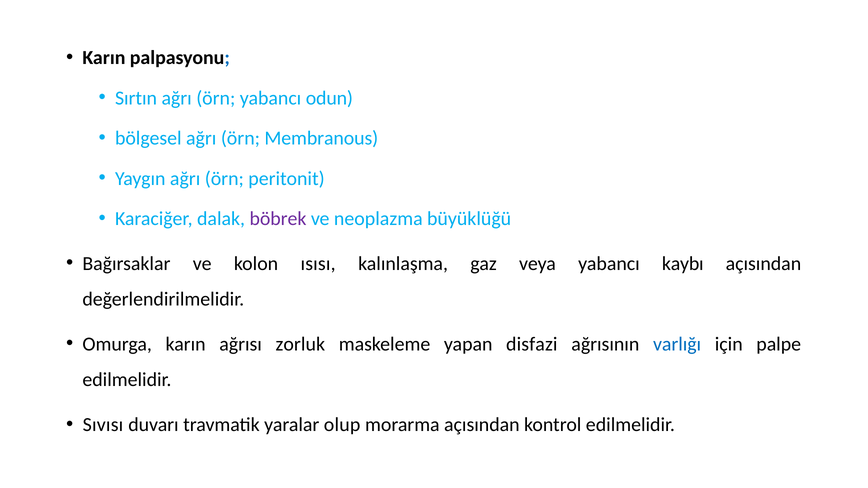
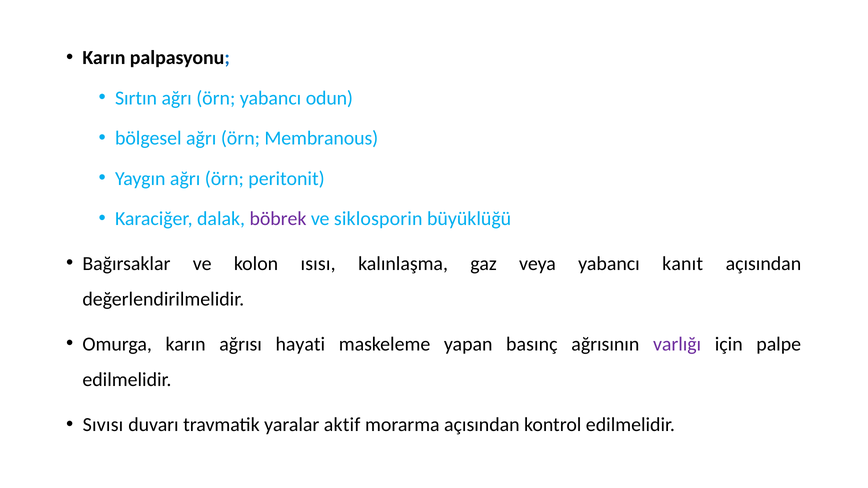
neoplazma: neoplazma -> siklosporin (378, 219)
kaybı: kaybı -> kanıt (683, 264)
zorluk: zorluk -> hayati (300, 344)
disfazi: disfazi -> basınç (532, 344)
varlığı colour: blue -> purple (677, 344)
olup: olup -> aktif (342, 425)
